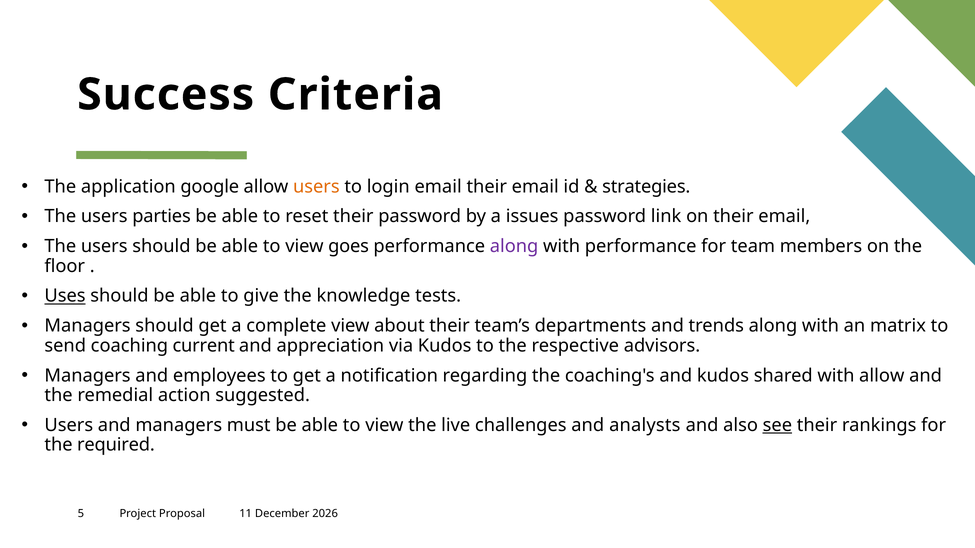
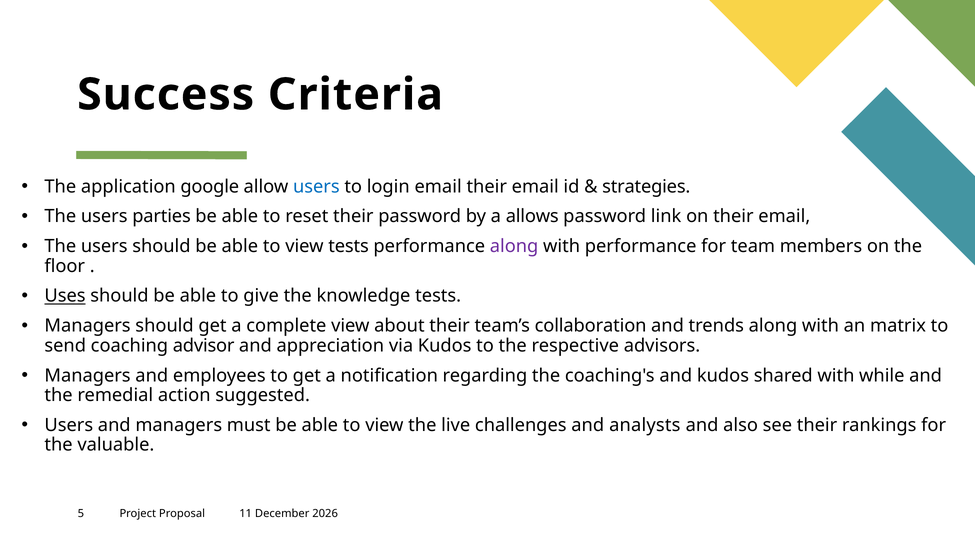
users colour: orange -> blue (316, 187)
issues: issues -> allows (532, 217)
view goes: goes -> tests (349, 247)
departments: departments -> collaboration (591, 326)
current: current -> advisor (204, 346)
with allow: allow -> while (882, 376)
see underline: present -> none (777, 425)
required: required -> valuable (116, 445)
